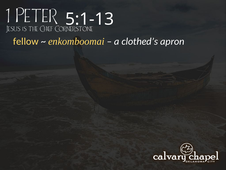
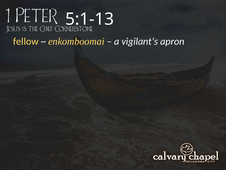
clothed’s: clothed’s -> vigilant’s (140, 41)
